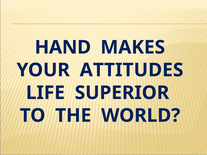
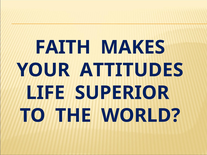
HAND: HAND -> FAITH (63, 47)
